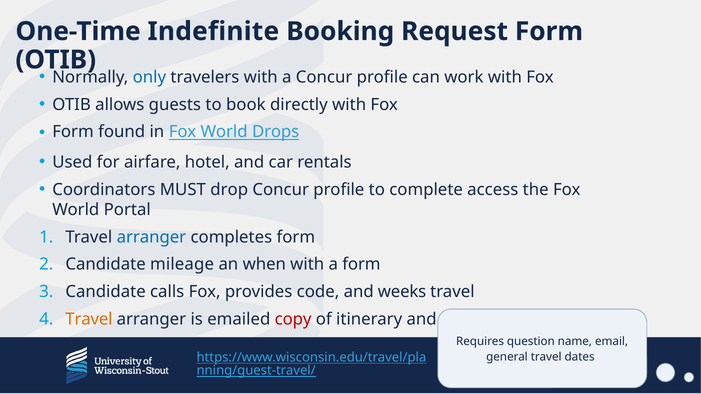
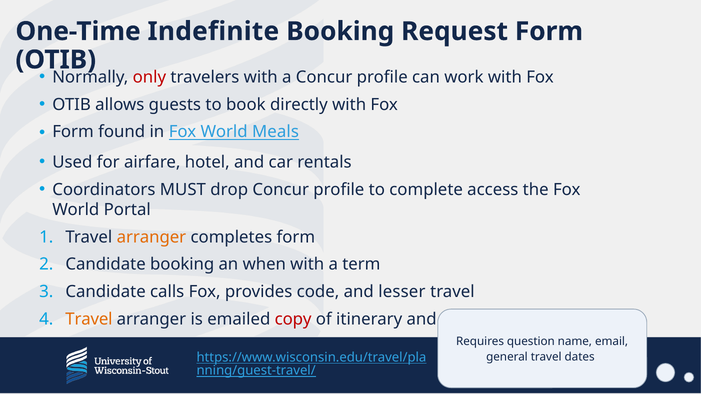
only colour: blue -> red (149, 77)
Drops: Drops -> Meals (275, 132)
arranger colour: blue -> orange (151, 237)
Candidate mileage: mileage -> booking (182, 265)
a form: form -> term (361, 265)
weeks: weeks -> lesser (402, 292)
